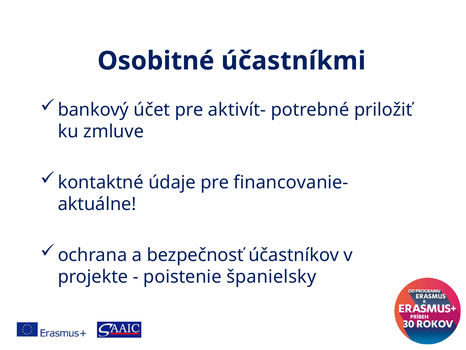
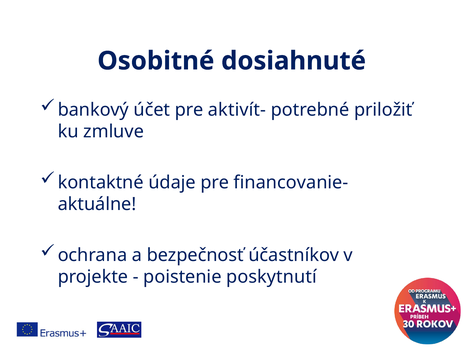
účastníkmi: účastníkmi -> dosiahnuté (294, 61)
španielsky: španielsky -> poskytnutí (271, 276)
